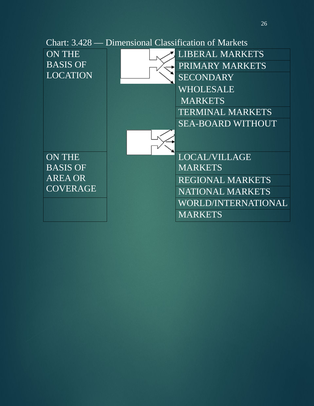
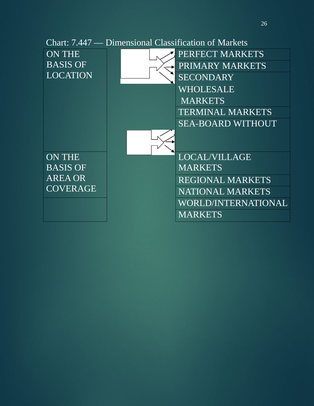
3.428: 3.428 -> 7.447 (82, 43)
LIBERAL: LIBERAL -> PERFECT (198, 54)
